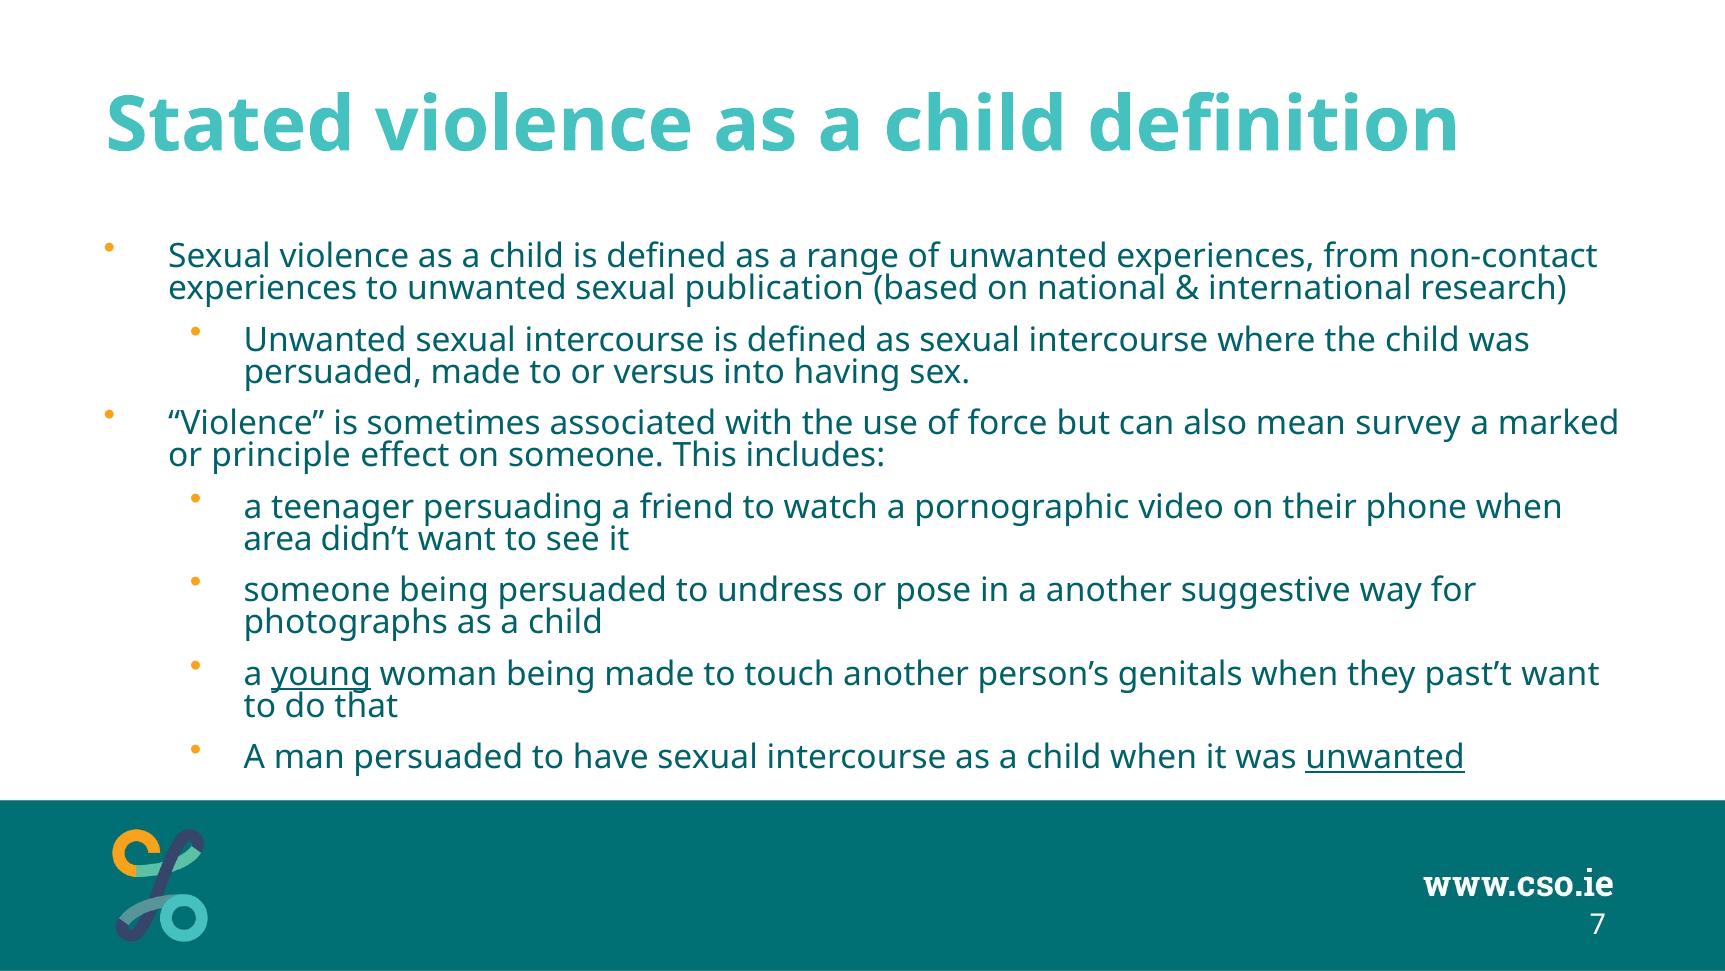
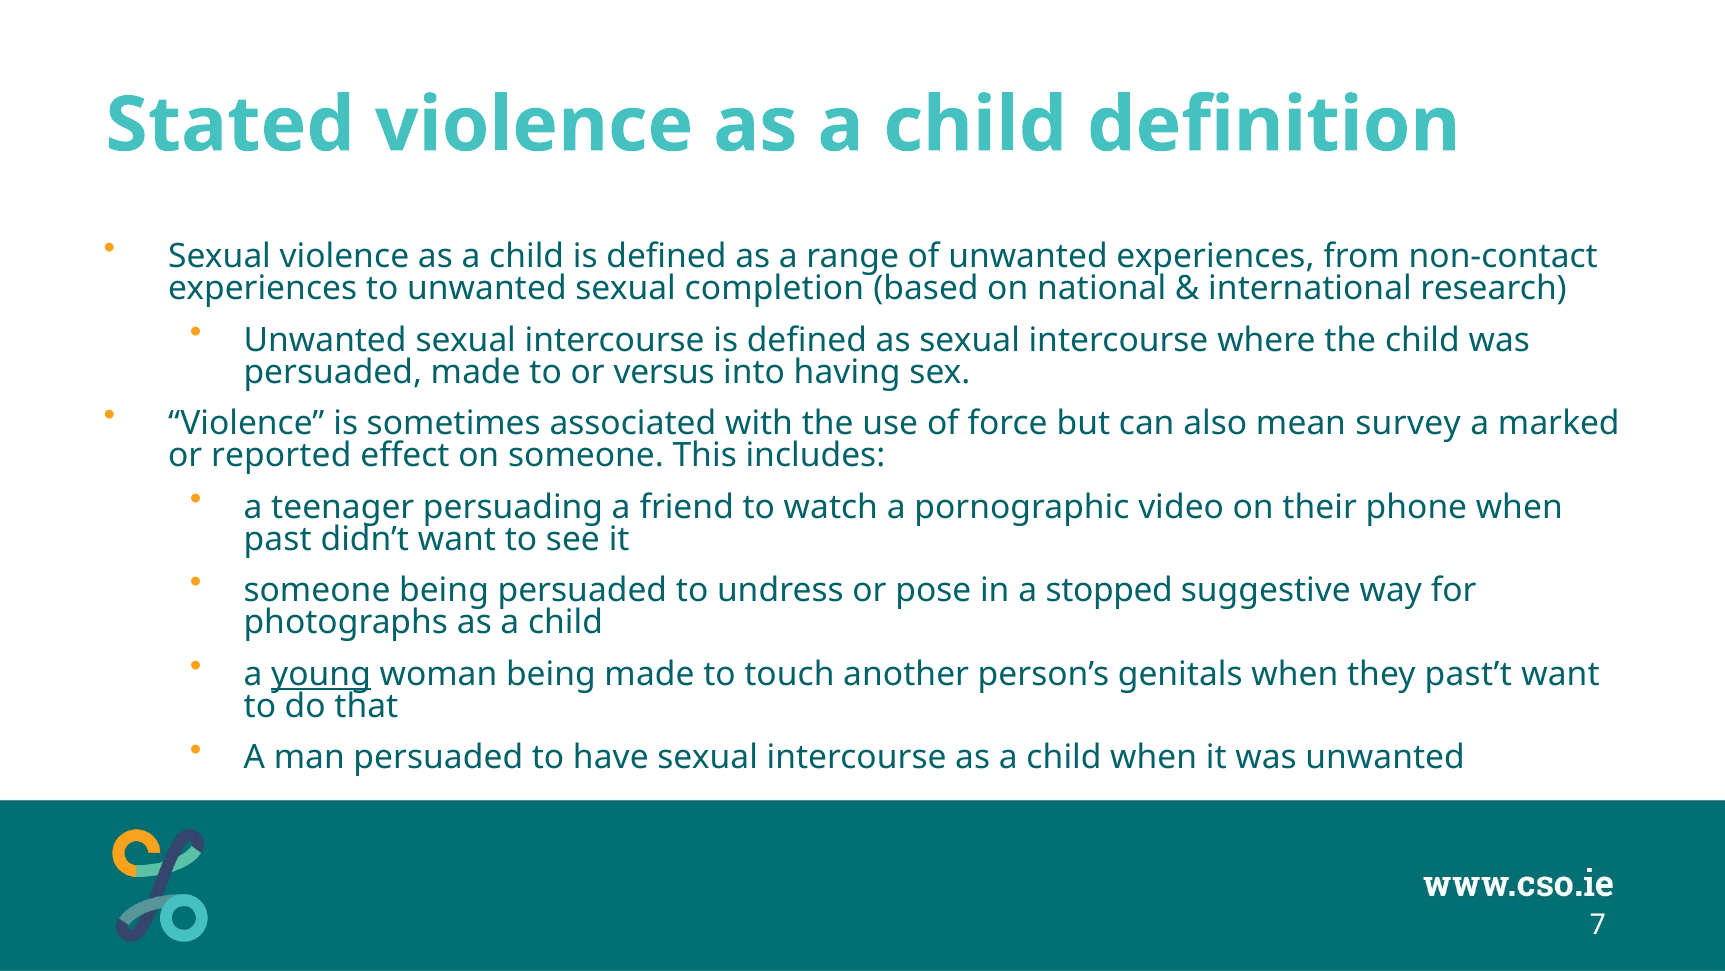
publication: publication -> completion (774, 288)
principle: principle -> reported (281, 455)
area: area -> past (278, 539)
a another: another -> stopped (1109, 590)
unwanted underline: present -> none (1385, 757)
